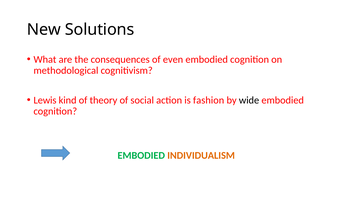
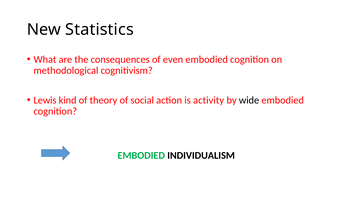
Solutions: Solutions -> Statistics (99, 30)
fashion: fashion -> activity (209, 100)
INDIVIDUALISM colour: orange -> black (201, 156)
